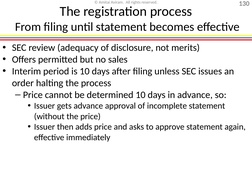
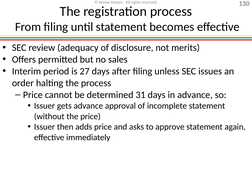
is 10: 10 -> 27 (85, 71)
determined 10: 10 -> 31 (141, 95)
